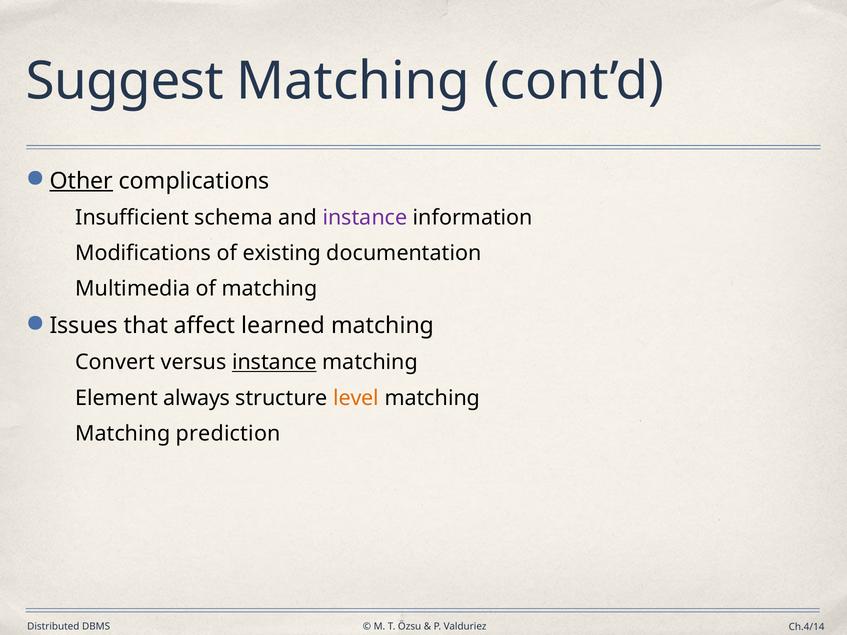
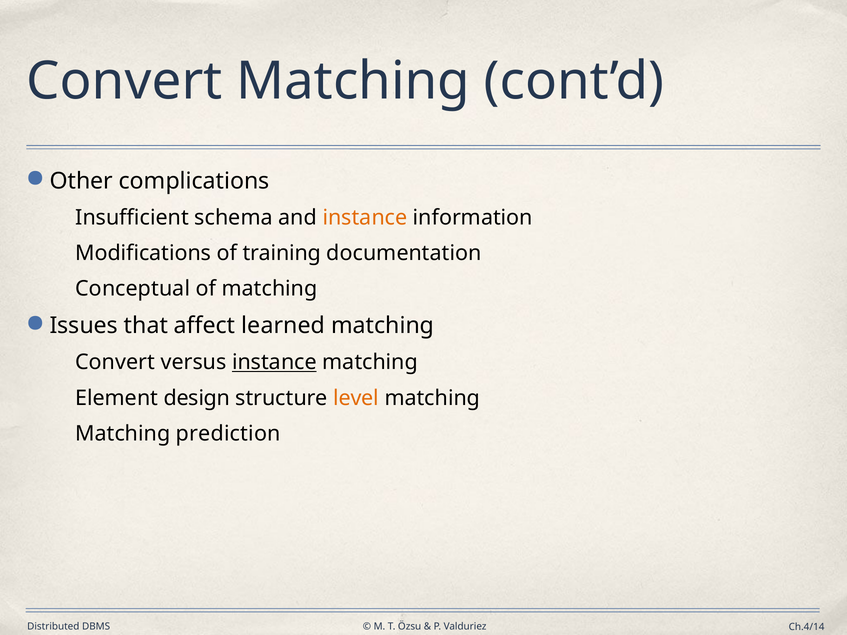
Suggest: Suggest -> Convert (124, 81)
Other underline: present -> none (81, 181)
instance colour: purple -> orange (365, 218)
existing: existing -> training (282, 253)
Multimedia: Multimedia -> Conceptual (133, 289)
always: always -> design (197, 398)
